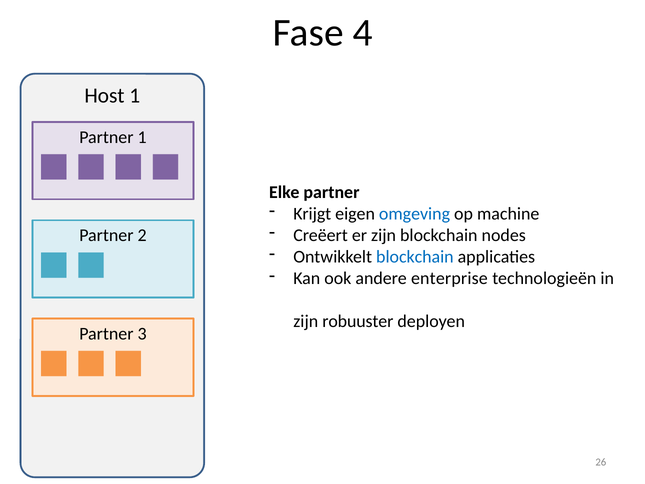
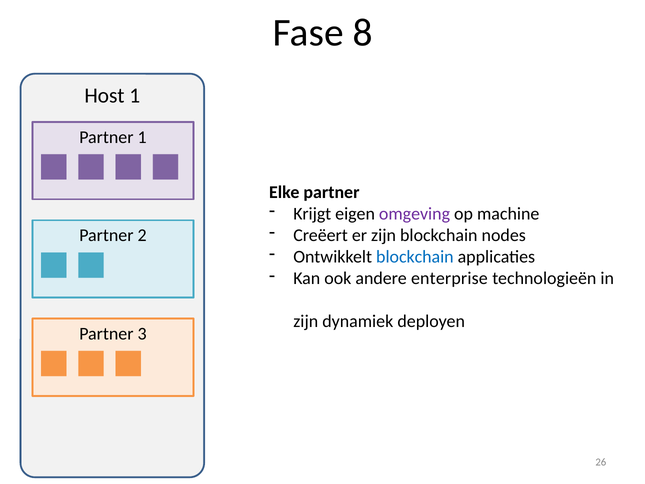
4: 4 -> 8 (363, 33)
omgeving colour: blue -> purple (415, 214)
robuuster: robuuster -> dynamiek (358, 321)
